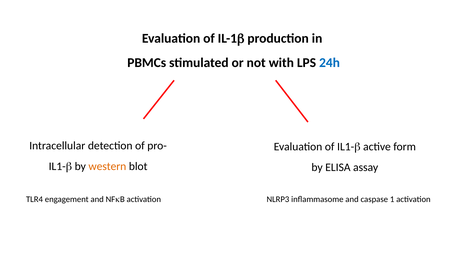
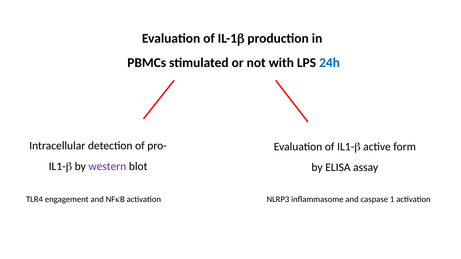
western colour: orange -> purple (107, 167)
